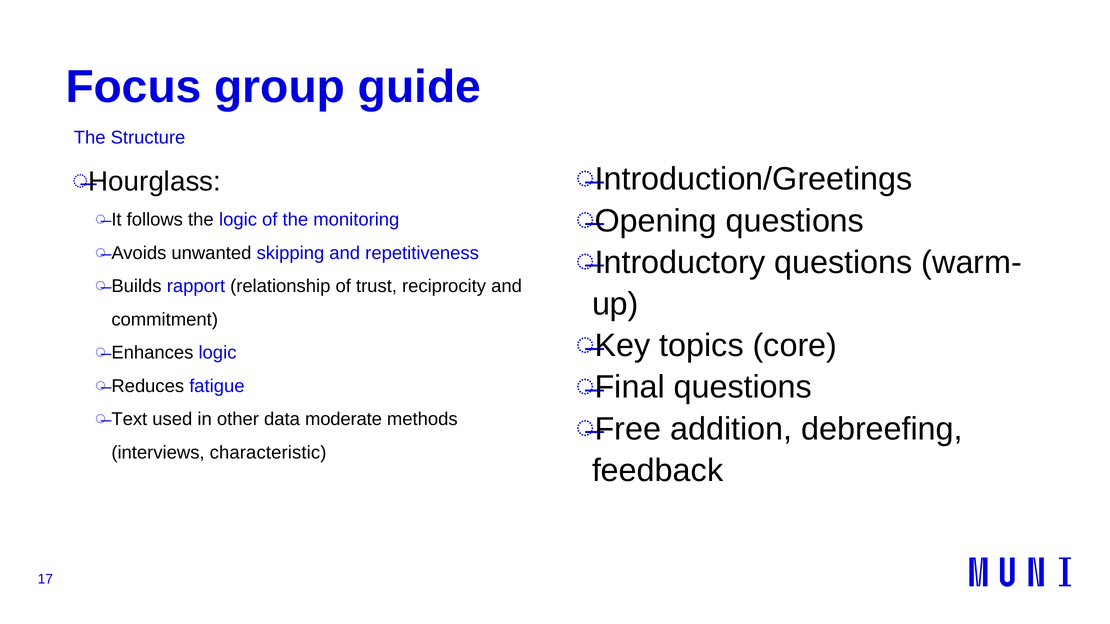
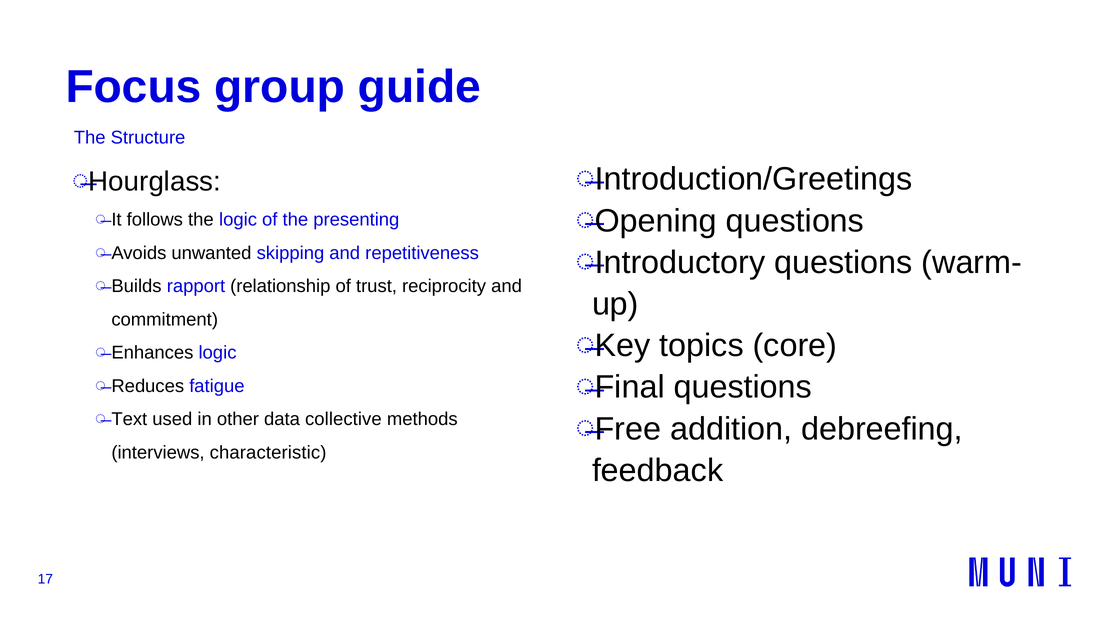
monitoring: monitoring -> presenting (356, 220)
moderate: moderate -> collective (343, 420)
